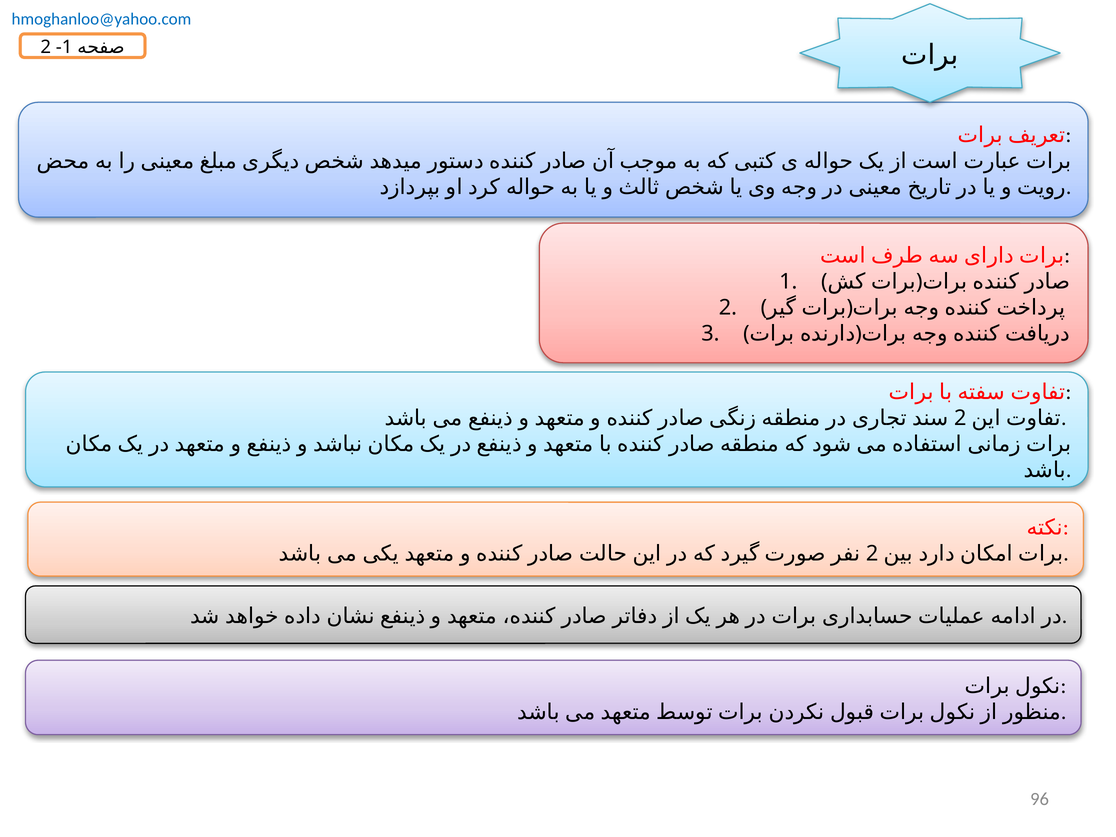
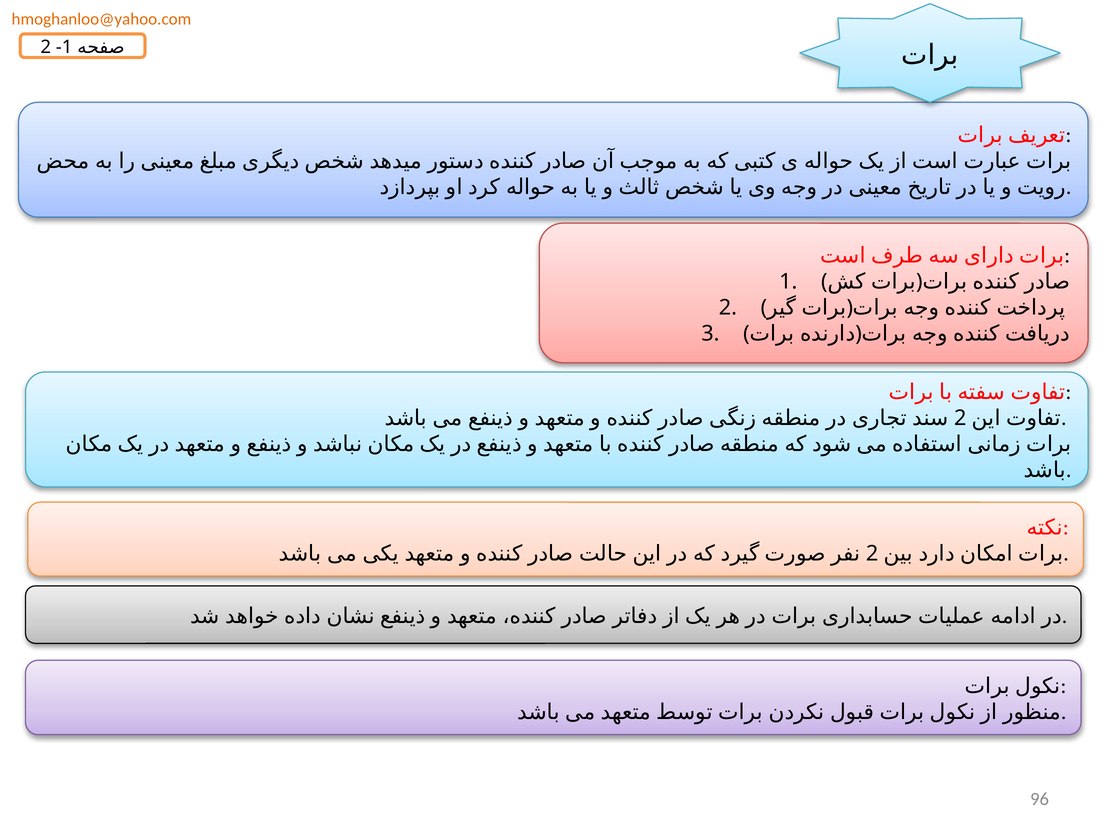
hmoghanloo@yahoo.com colour: blue -> orange (101, 19)
